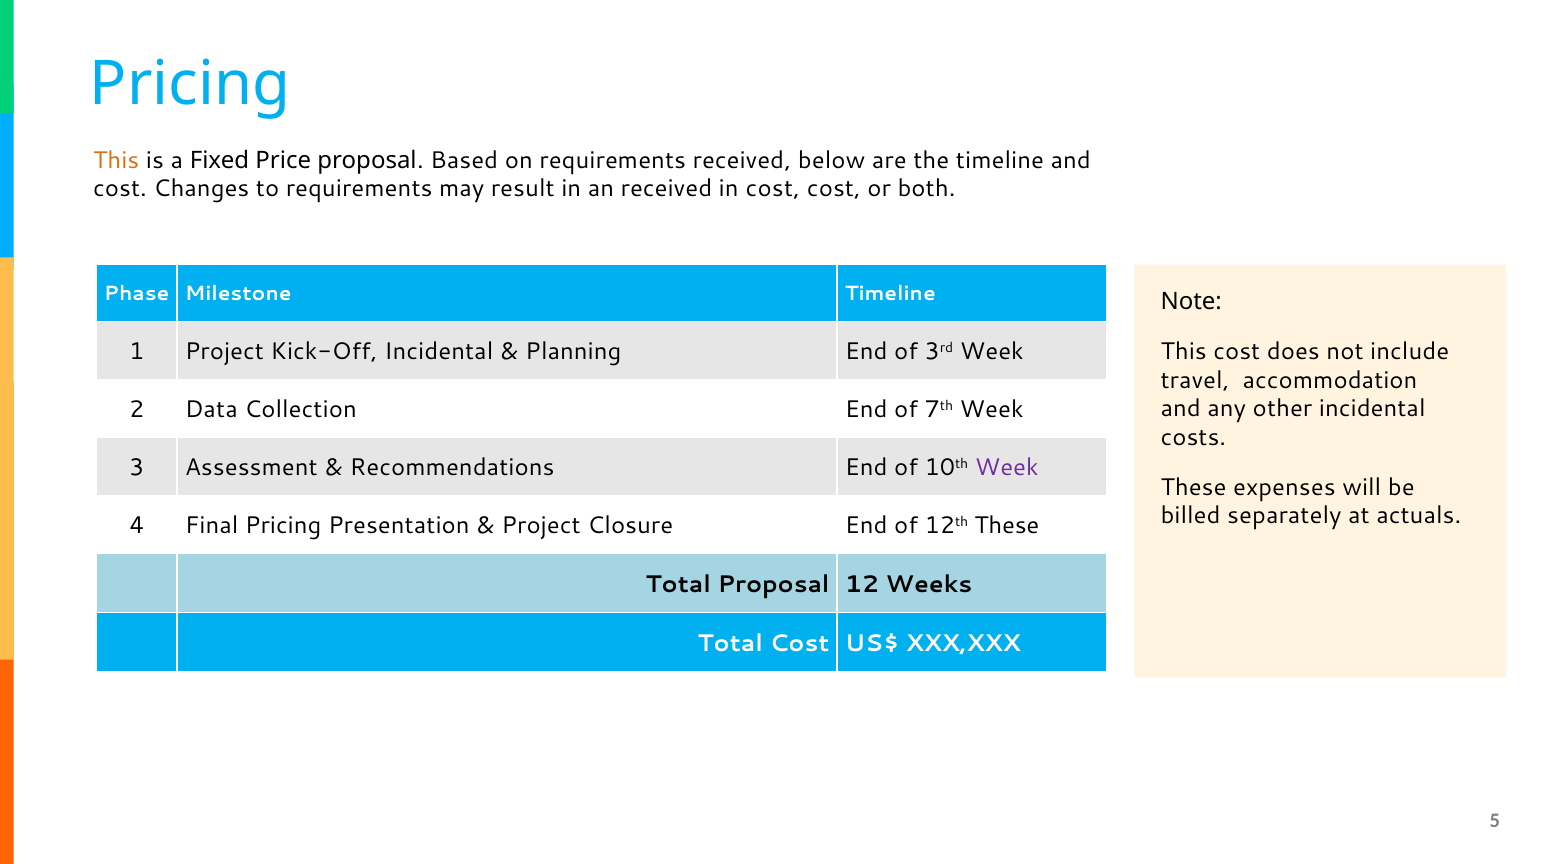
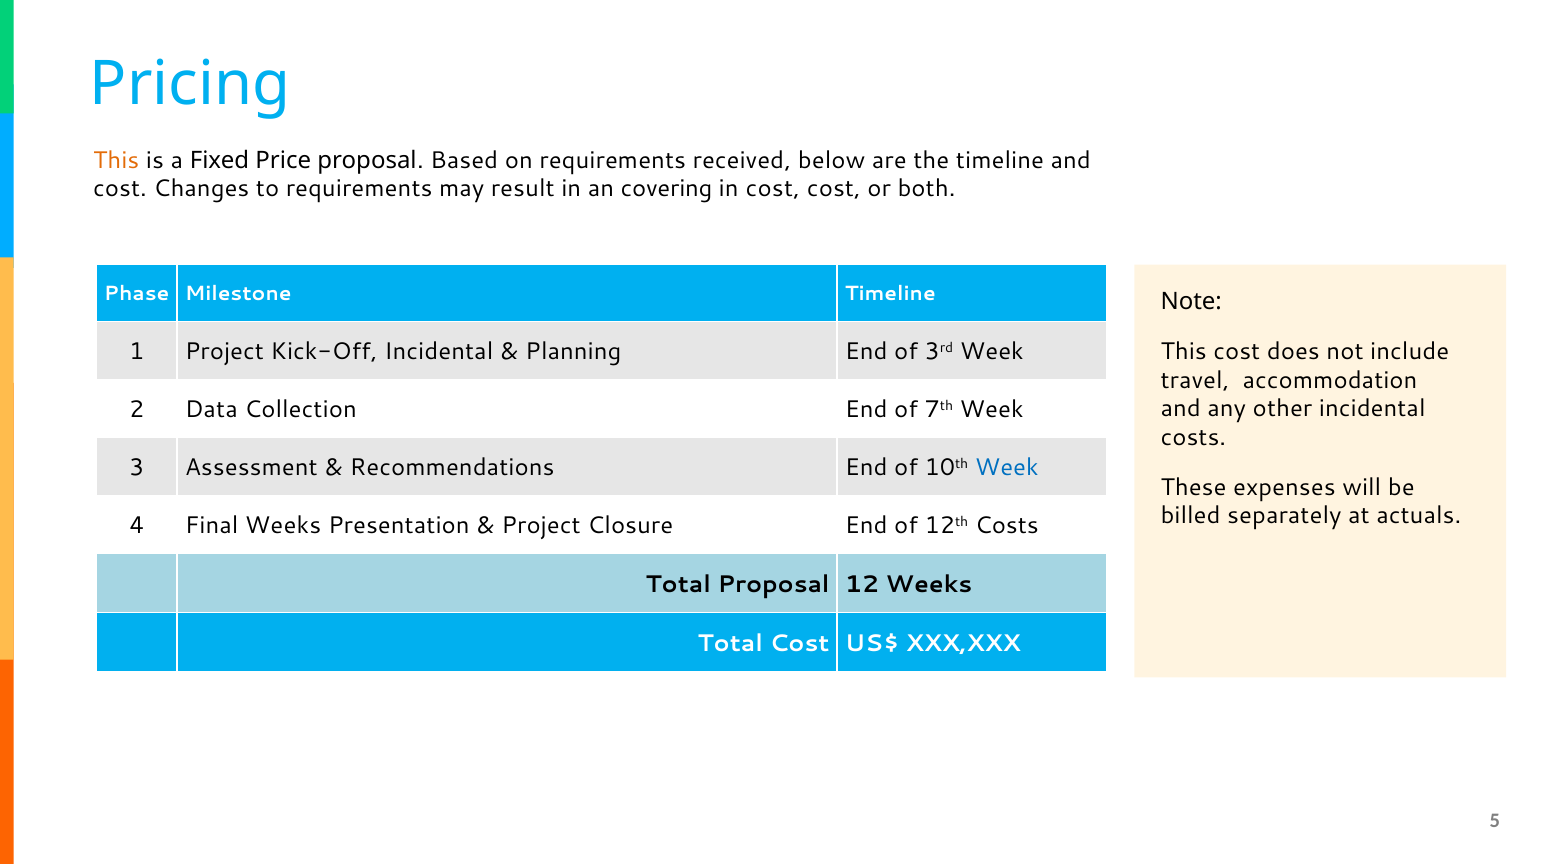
an received: received -> covering (667, 189)
Week colour: purple -> blue (1007, 468)
Final Pricing: Pricing -> Weeks (283, 526)
12th These: These -> Costs (1007, 526)
